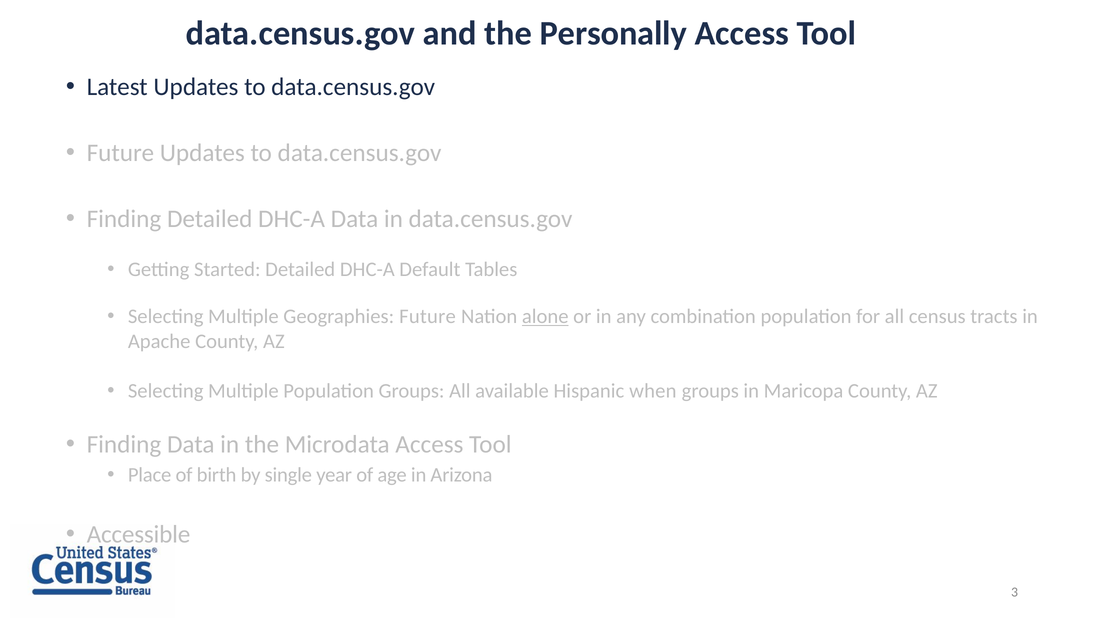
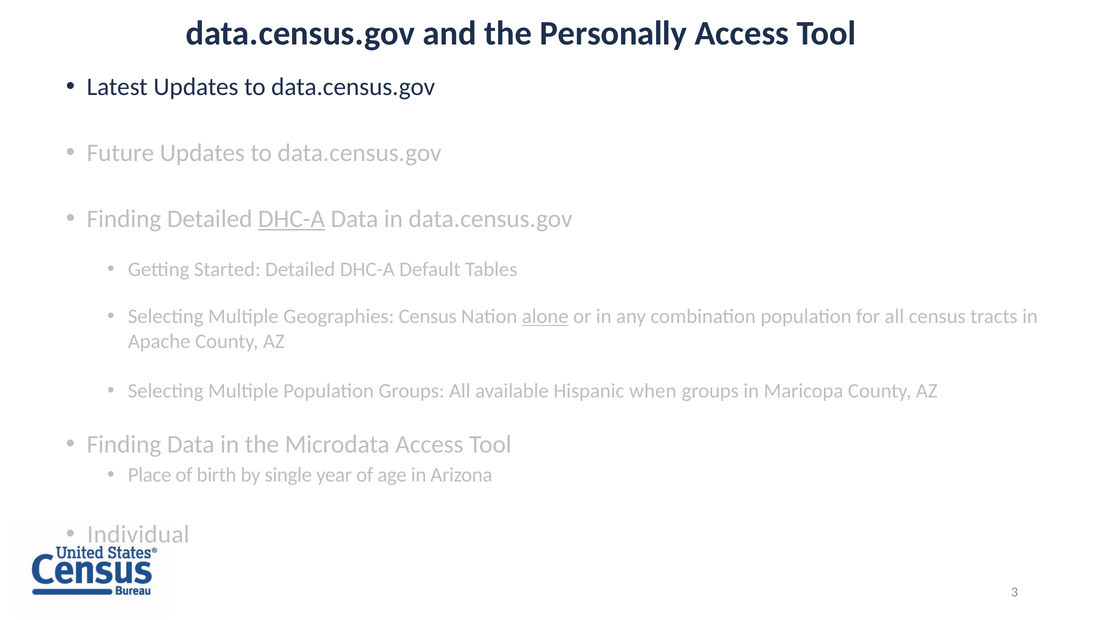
DHC-A underline: none -> present (292, 219)
Geographies Future: Future -> Census (428, 317)
Accessible: Accessible -> Individual (138, 534)
